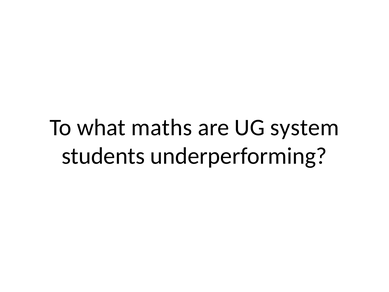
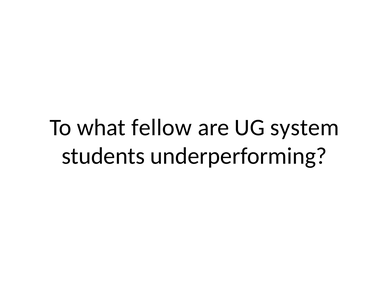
maths: maths -> fellow (162, 127)
